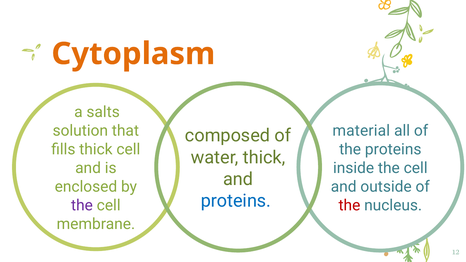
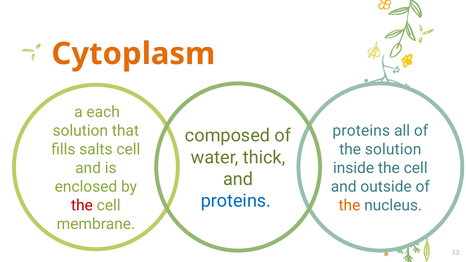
salts: salts -> each (103, 112)
material: material -> proteins (361, 131)
fills thick: thick -> salts (96, 150)
the proteins: proteins -> solution (393, 150)
the colour: purple -> red (82, 205)
the colour: red -> orange (349, 205)
